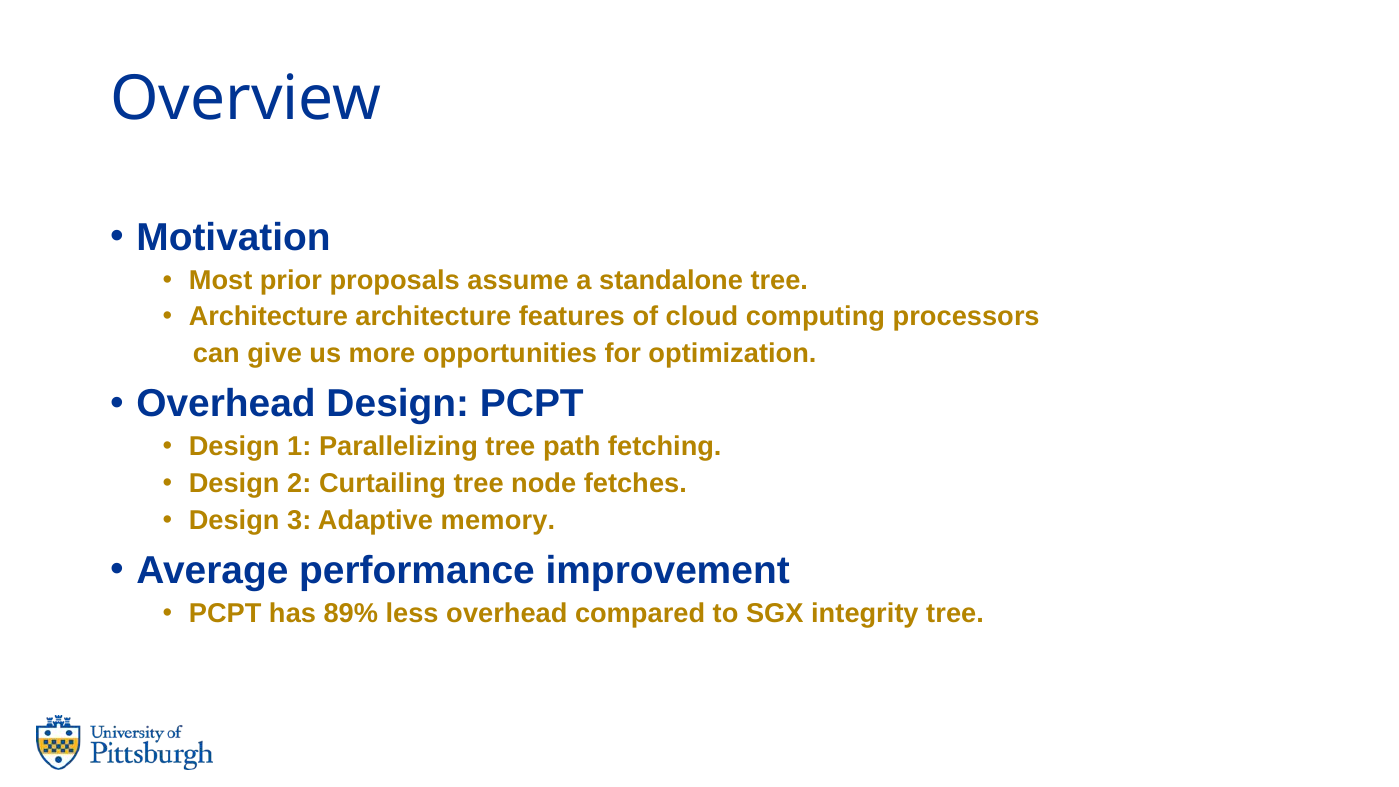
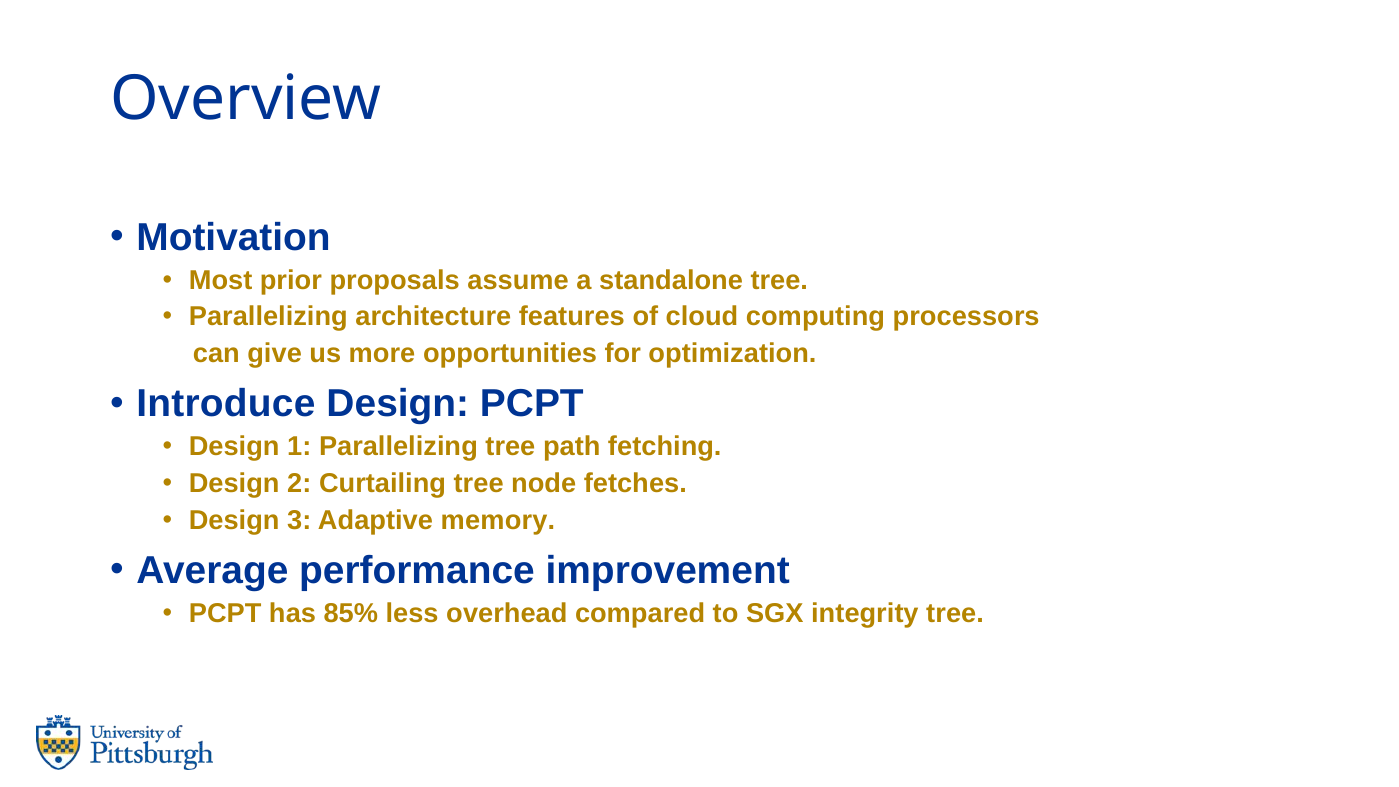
Architecture: Architecture -> Parallelizing (268, 317)
Overhead: Overhead -> Introduce (226, 404)
89%: 89% -> 85% (351, 613)
